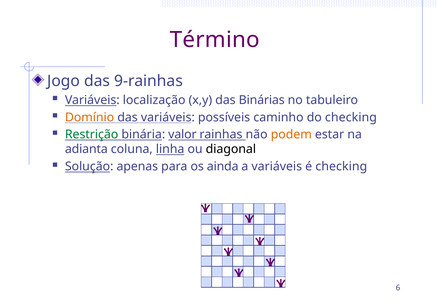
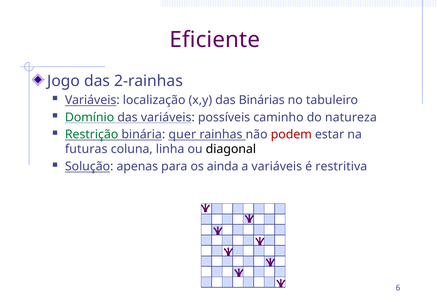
Término: Término -> Eficiente (215, 40)
9-rainhas: 9-rainhas -> 2-rainhas (148, 81)
Domínio colour: orange -> green (90, 117)
do checking: checking -> natureza (351, 117)
valor: valor -> quer (182, 135)
podem colour: orange -> red (291, 135)
adianta: adianta -> futuras (86, 150)
linha underline: present -> none (170, 150)
é checking: checking -> restritiva (341, 167)
